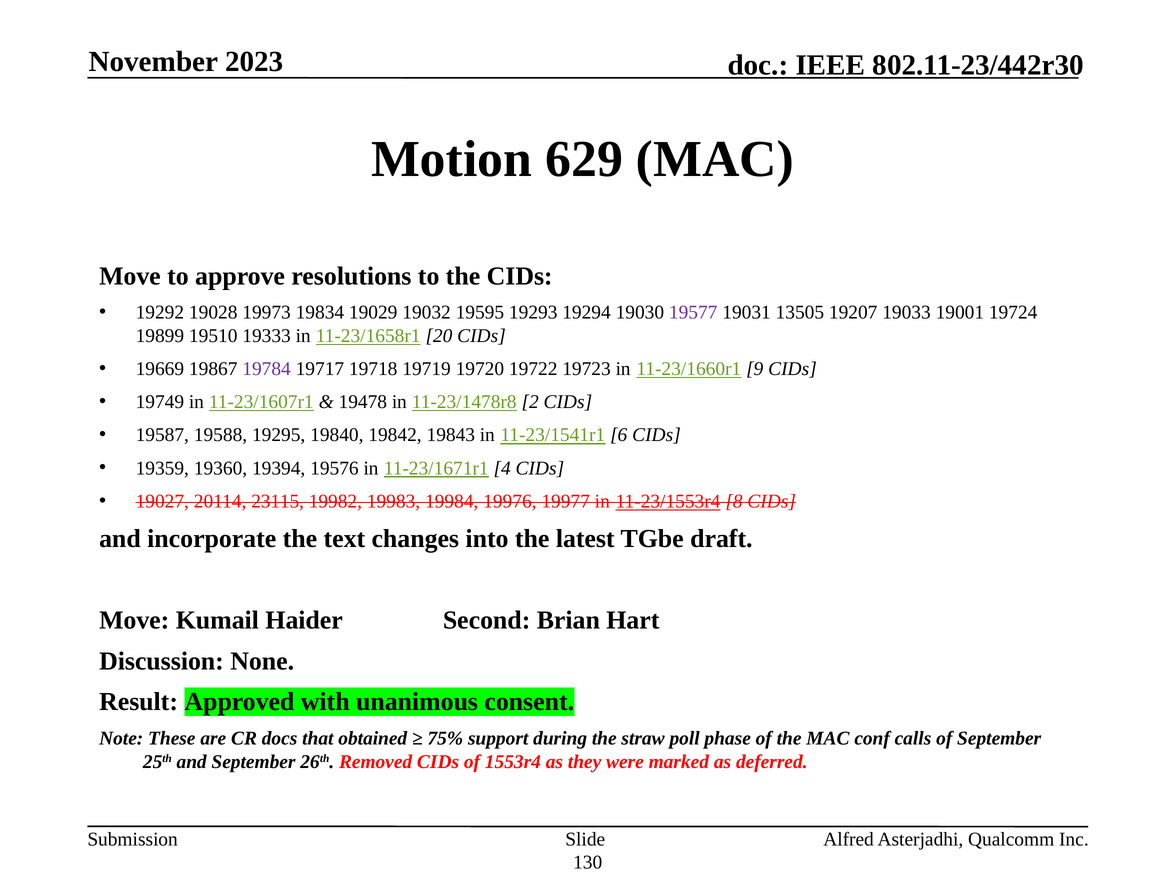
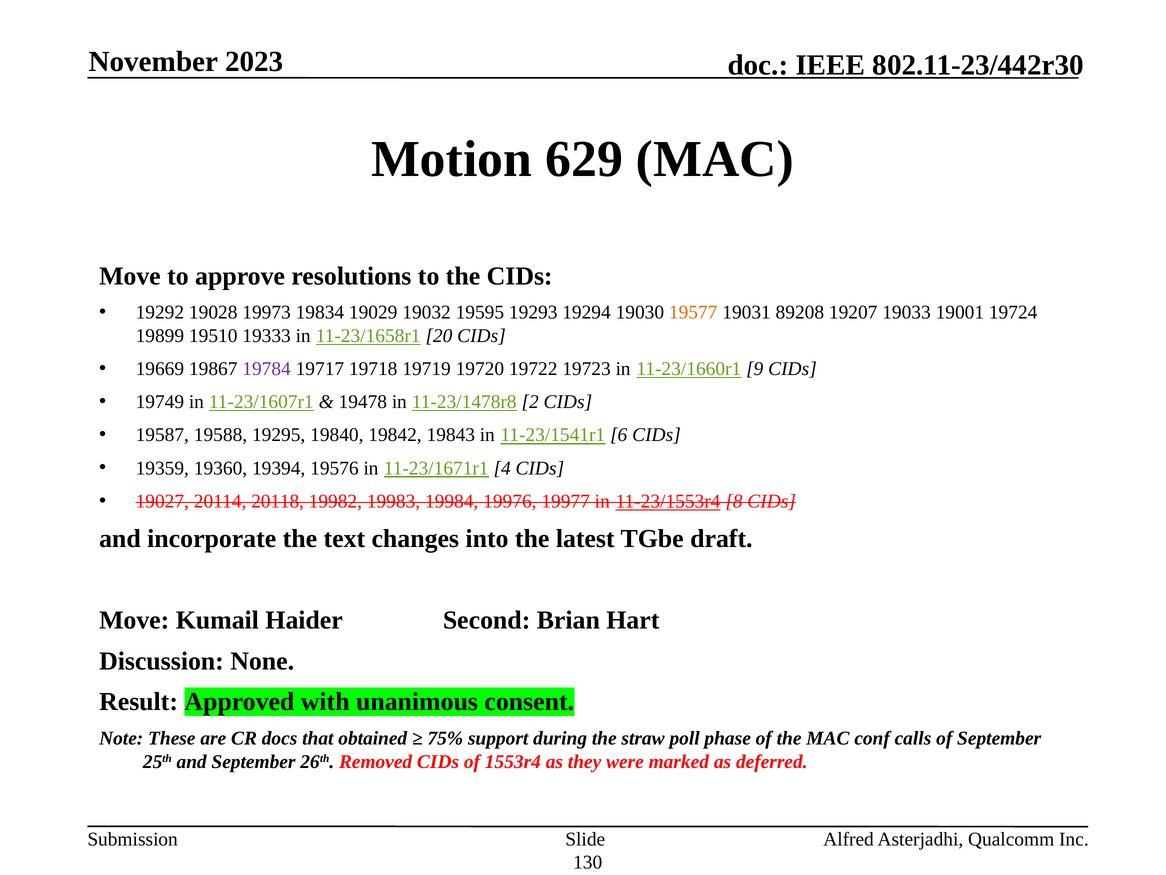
19577 colour: purple -> orange (693, 312)
13505: 13505 -> 89208 (800, 312)
23115: 23115 -> 20118 (278, 501)
